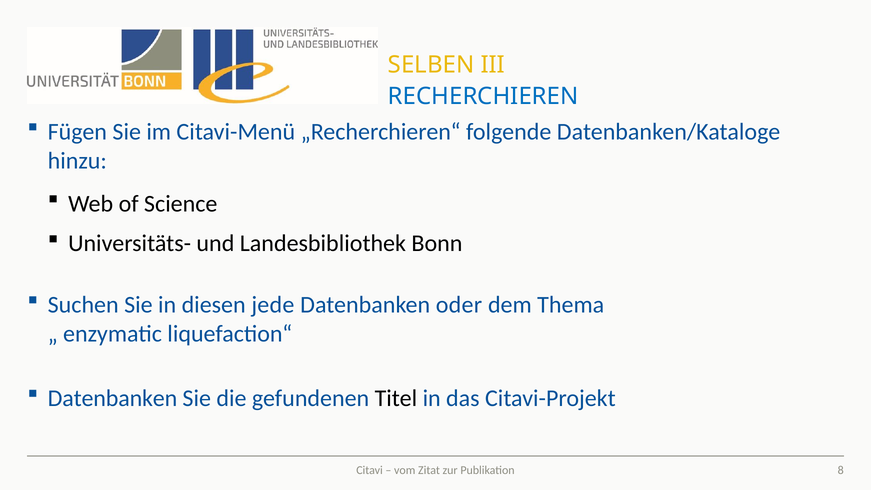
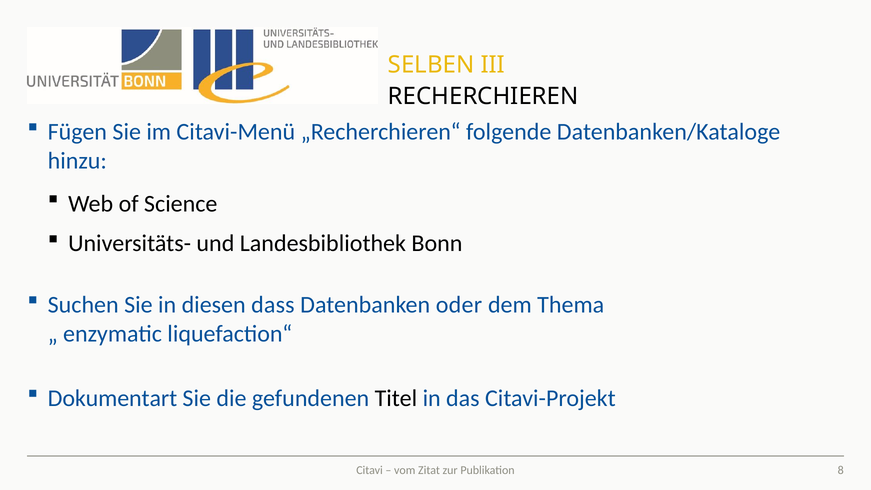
RECHERCHIEREN colour: blue -> black (483, 96)
jede: jede -> dass (273, 305)
Datenbanken: Datenbanken -> Dokumentart (112, 398)
